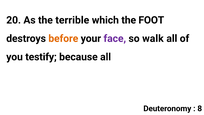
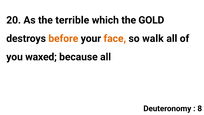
FOOT: FOOT -> GOLD (151, 20)
face colour: purple -> orange (115, 38)
testify: testify -> waxed (41, 57)
